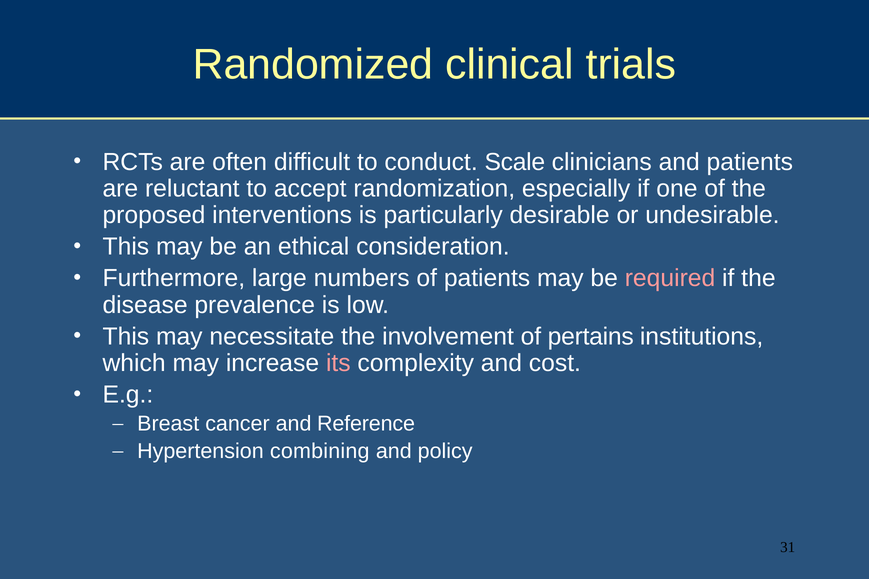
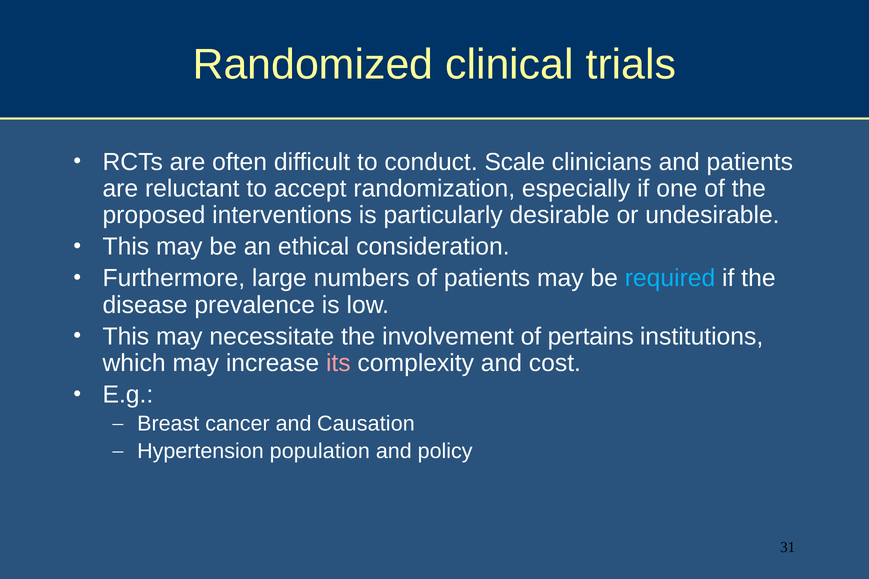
required colour: pink -> light blue (670, 278)
Reference: Reference -> Causation (366, 424)
combining: combining -> population (320, 452)
